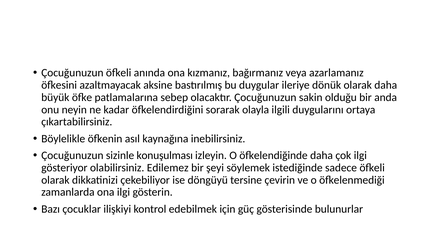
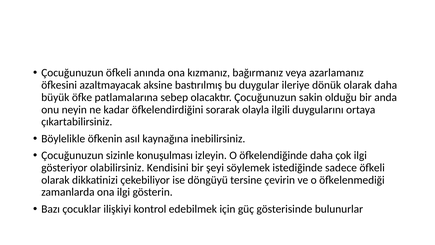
Edilemez: Edilemez -> Kendisini (168, 167)
